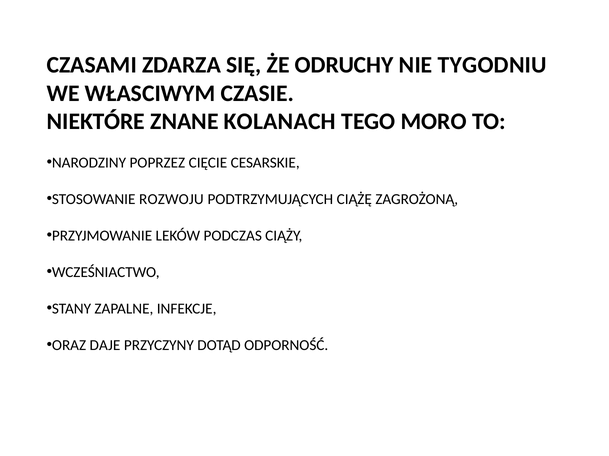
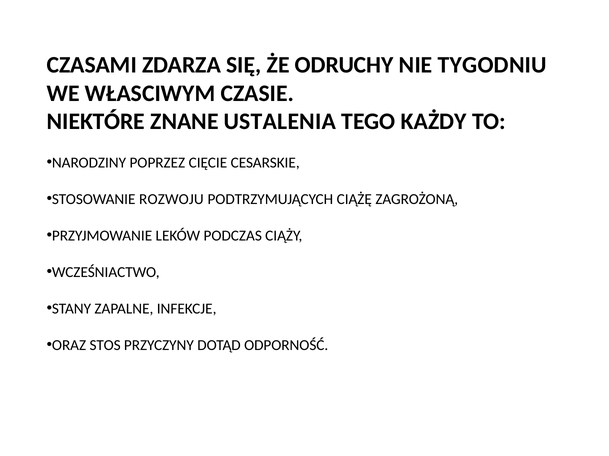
KOLANACH: KOLANACH -> USTALENIA (280, 122)
MORO: MORO -> KAŻDY (434, 122)
DAJE: DAJE -> STOS (105, 346)
